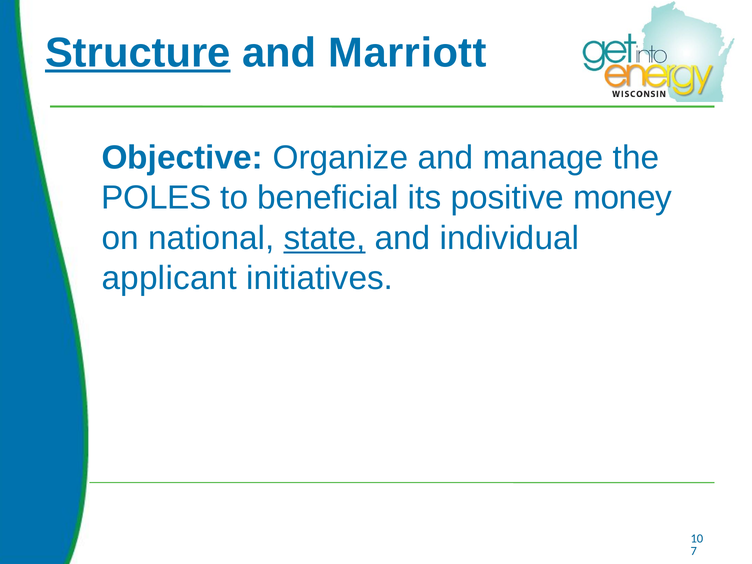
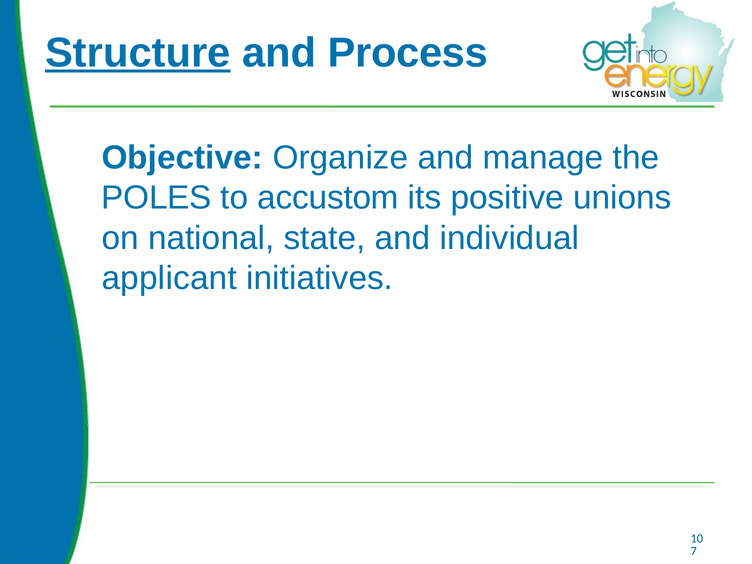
Marriott: Marriott -> Process (408, 53)
beneficial: beneficial -> accustom (328, 198)
money: money -> unions (622, 198)
state underline: present -> none (325, 238)
